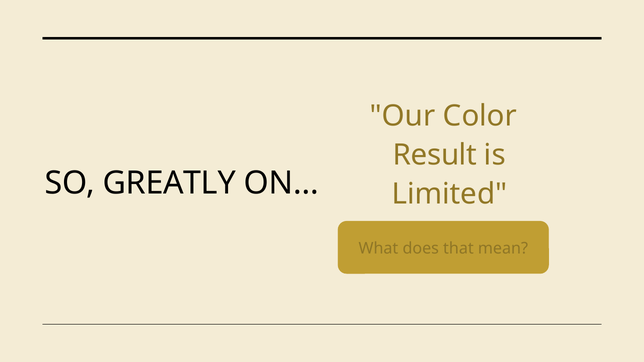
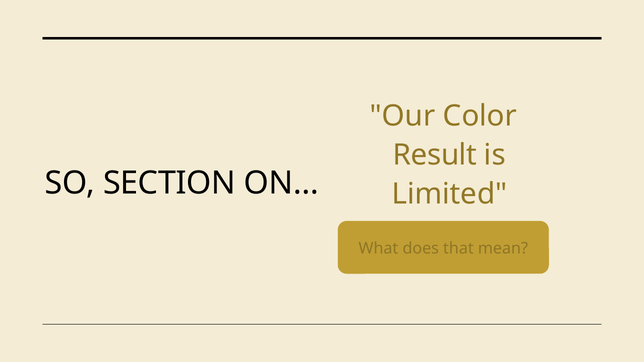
GREATLY: GREATLY -> SECTION (169, 183)
